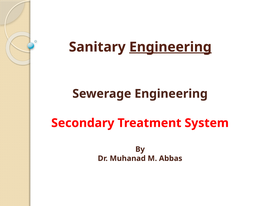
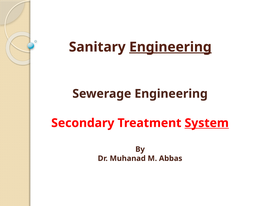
System underline: none -> present (207, 123)
